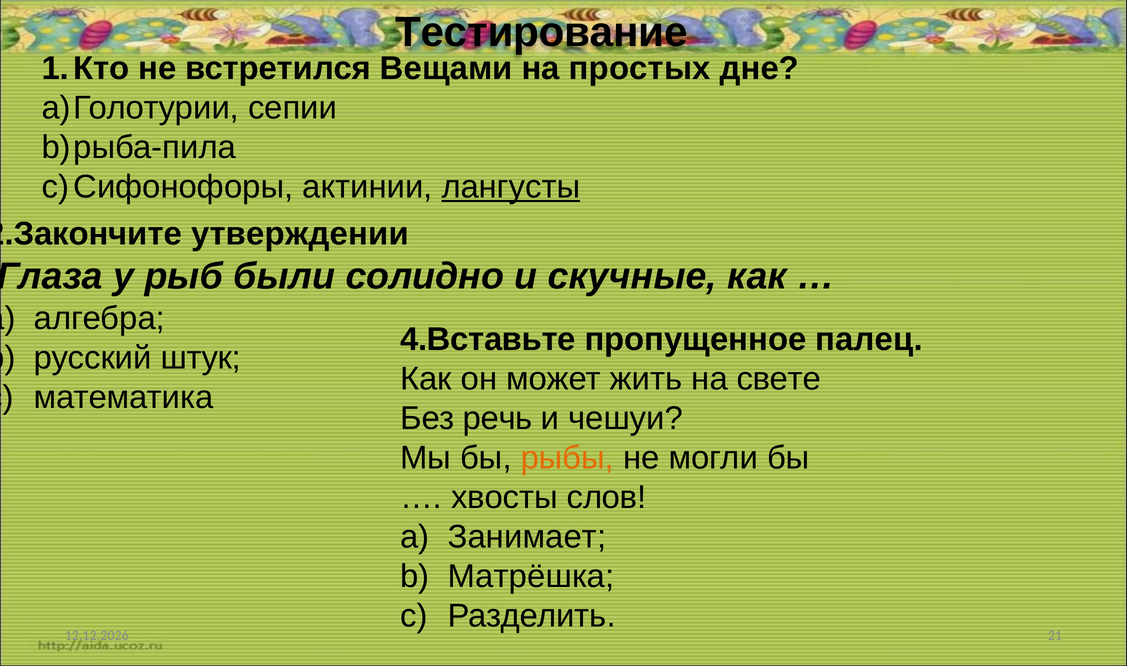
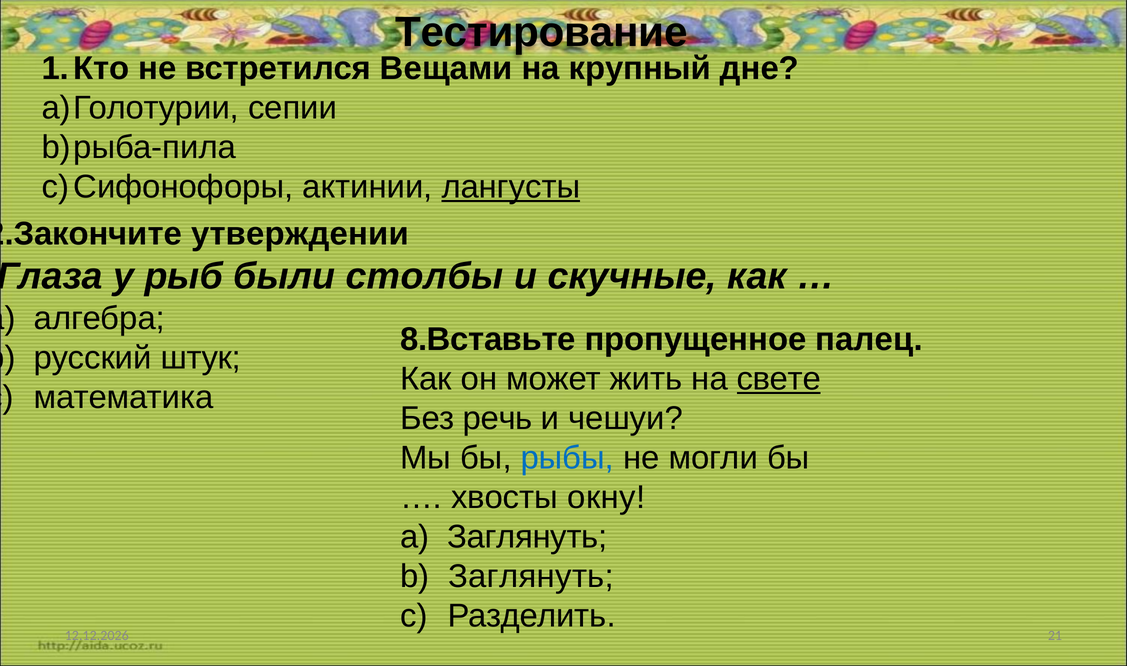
простых: простых -> крупный (640, 68)
солидно: солидно -> столбы (424, 276)
4.Вставьте: 4.Вставьте -> 8.Вставьте (488, 339)
свете underline: none -> present (779, 379)
рыбы colour: orange -> blue (567, 458)
слов: слов -> окну (606, 497)
Занимает: Занимает -> Заглянуть (527, 536)
Матрёшка: Матрёшка -> Заглянуть (531, 576)
